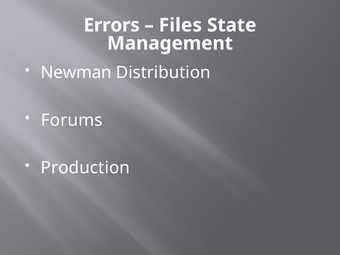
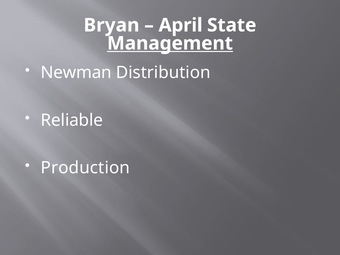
Errors: Errors -> Bryan (111, 25)
Files: Files -> April (181, 25)
Management underline: none -> present (170, 43)
Forums: Forums -> Reliable (72, 120)
